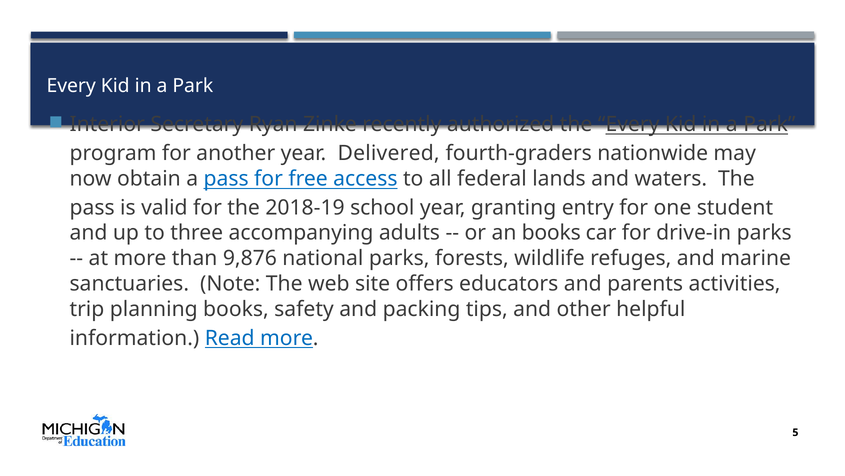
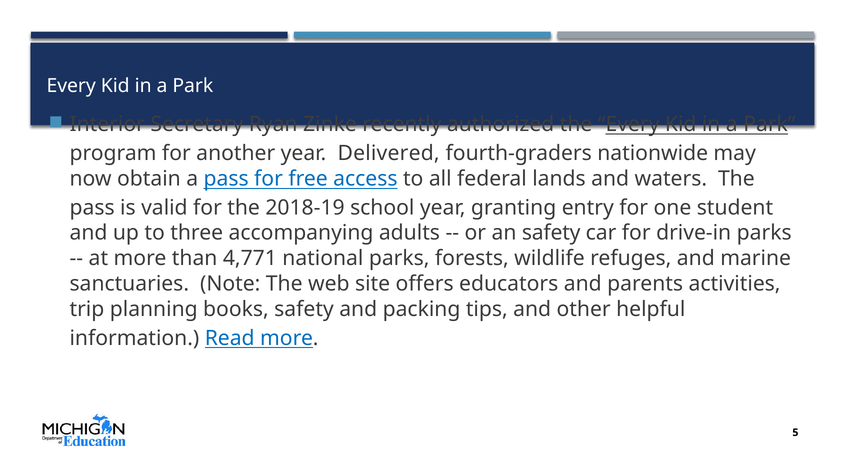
an books: books -> safety (551, 233)
9,876: 9,876 -> 4,771 (250, 258)
